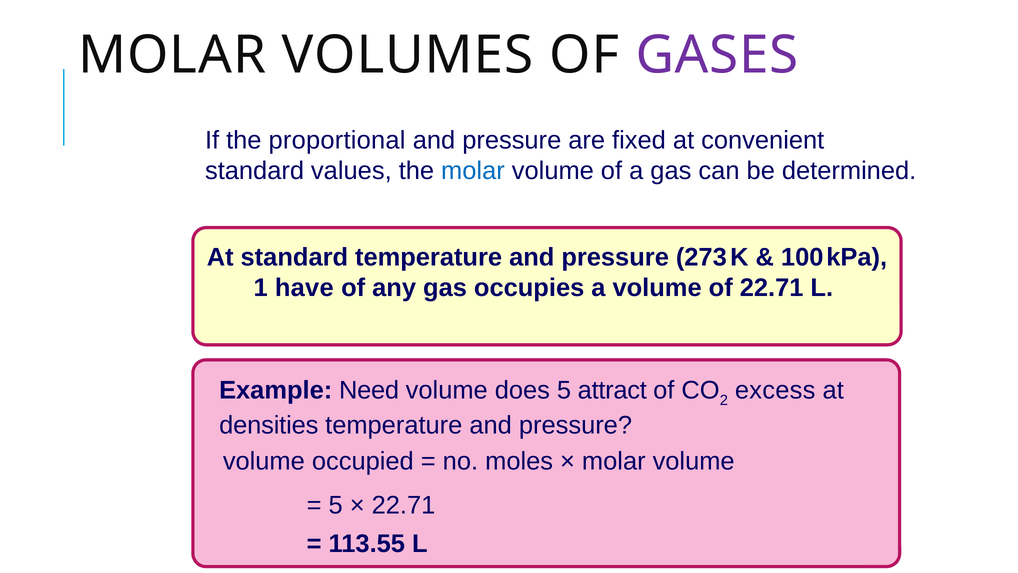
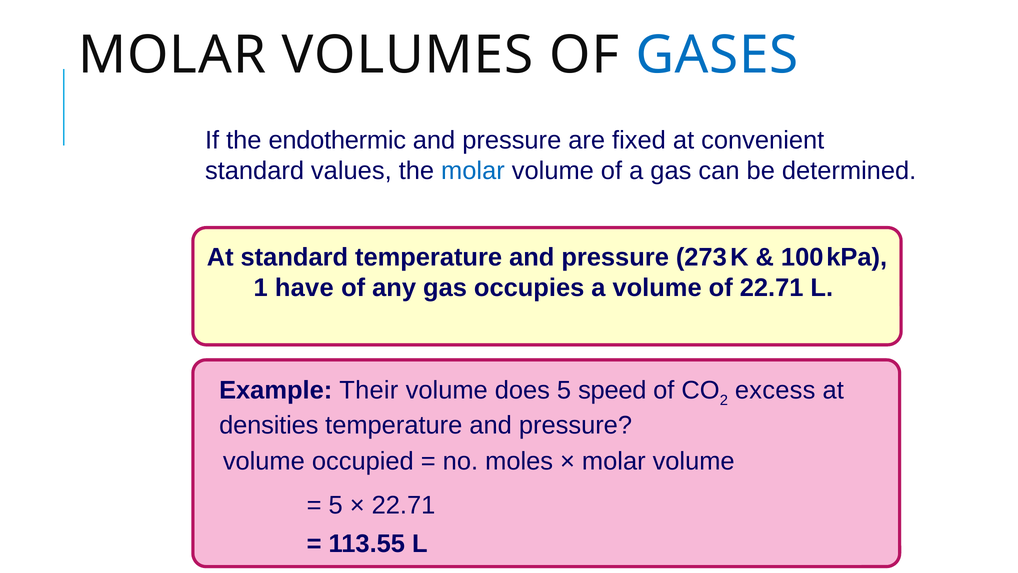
GASES colour: purple -> blue (717, 55)
proportional: proportional -> endothermic (337, 140)
Need: Need -> Their (369, 390)
attract: attract -> speed (612, 390)
